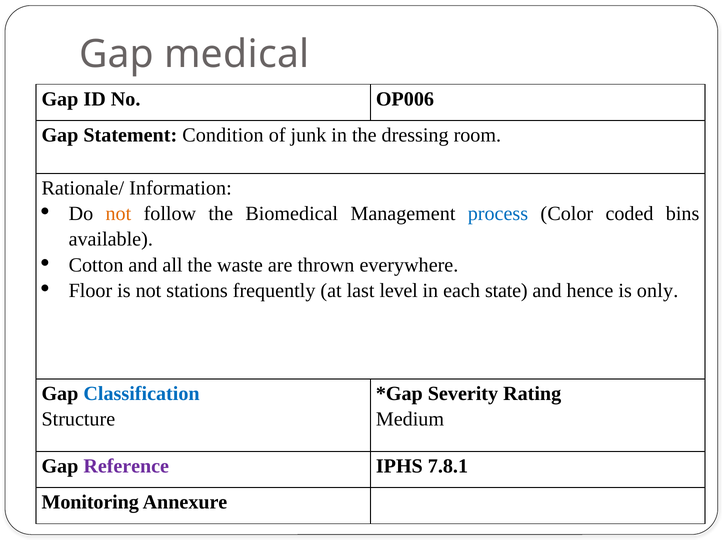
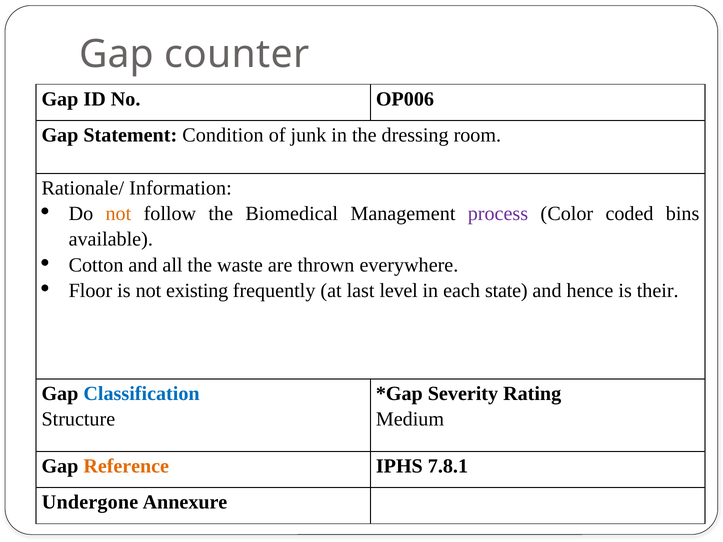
medical: medical -> counter (237, 54)
process colour: blue -> purple (498, 214)
stations: stations -> existing (197, 291)
only: only -> their (658, 291)
Reference colour: purple -> orange (126, 466)
Monitoring: Monitoring -> Undergone (90, 503)
